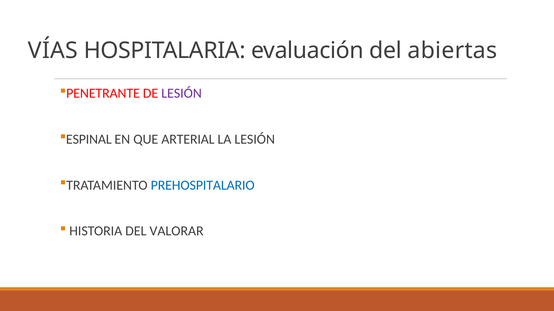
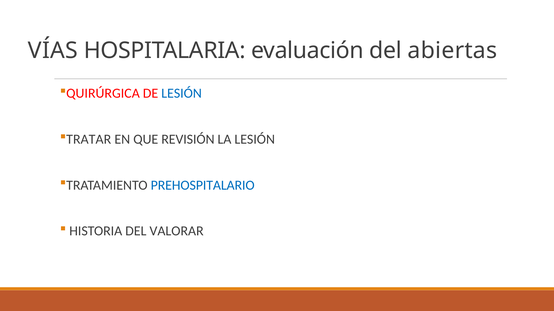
PENETRANTE: PENETRANTE -> QUIRÚRGICA (103, 93)
LESIÓN colour: purple -> blue (182, 93)
ESPINAL: ESPINAL -> TRATAR (89, 139)
ARTERIAL: ARTERIAL -> REVISIÓN (188, 139)
